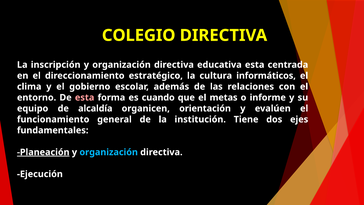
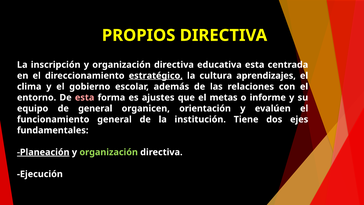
COLEGIO: COLEGIO -> PROPIOS (139, 35)
estratégico underline: none -> present (156, 76)
informáticos: informáticos -> aprendizajes (266, 76)
cuando: cuando -> ajustes (158, 97)
de alcaldía: alcaldía -> general (95, 108)
organización colour: light blue -> light green (109, 152)
